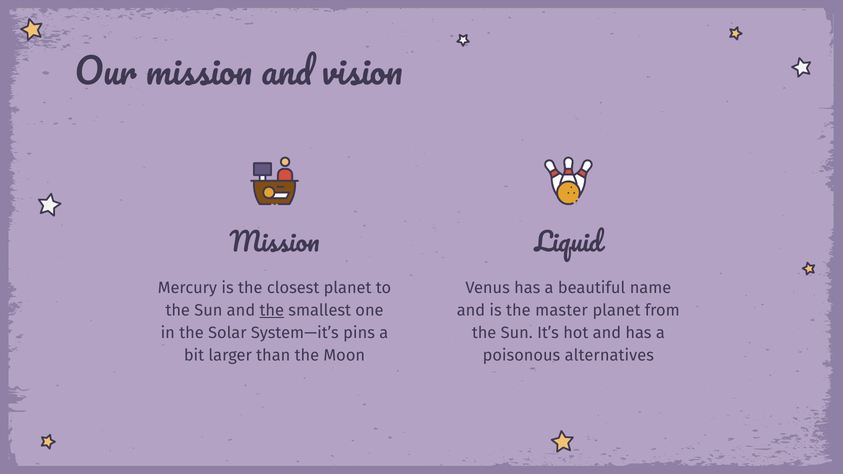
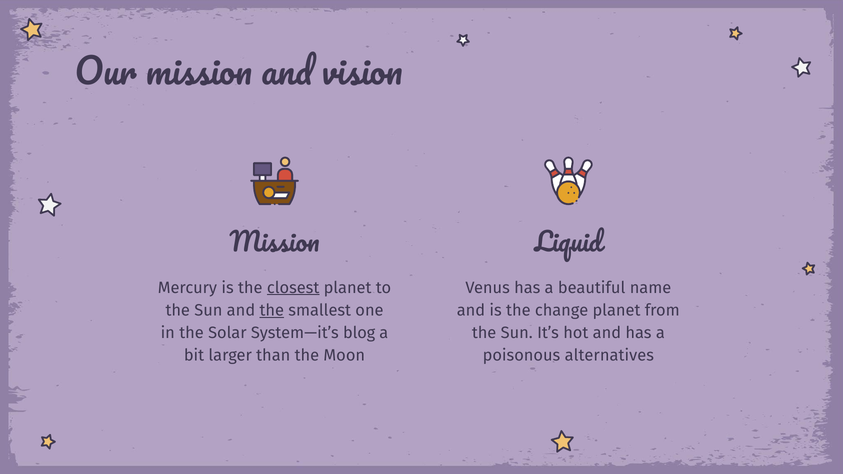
closest underline: none -> present (293, 288)
master: master -> change (562, 310)
pins: pins -> blog (359, 333)
